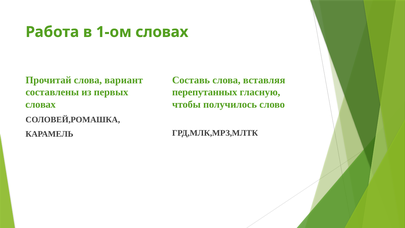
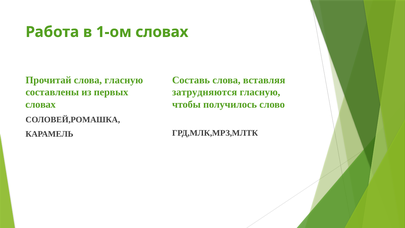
слова вариант: вариант -> гласную (124, 80)
перепутанных: перепутанных -> затрудняются (205, 92)
